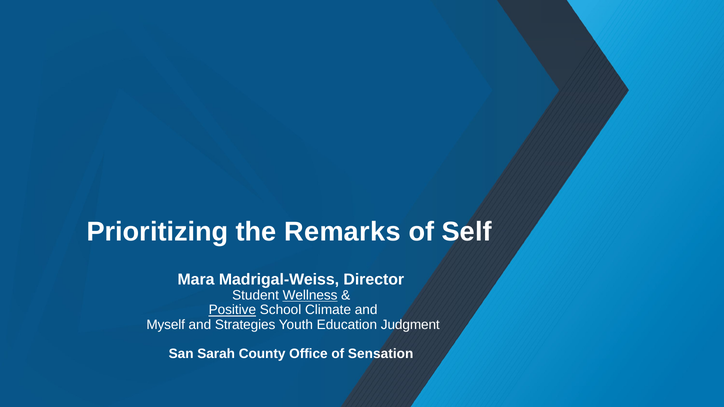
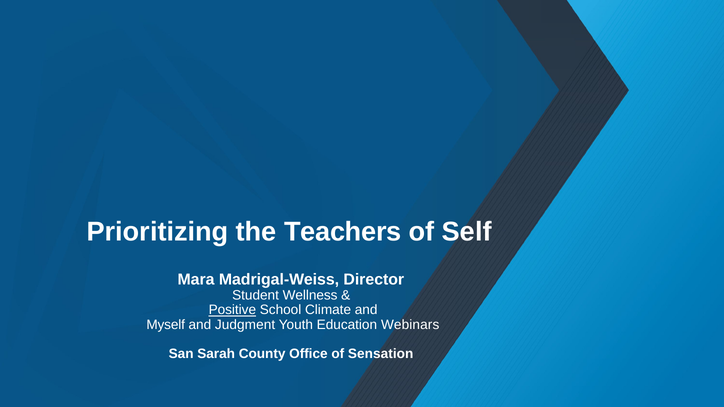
Remarks: Remarks -> Teachers (343, 232)
Wellness underline: present -> none (310, 296)
Strategies: Strategies -> Judgment (245, 325)
Judgment: Judgment -> Webinars (410, 325)
